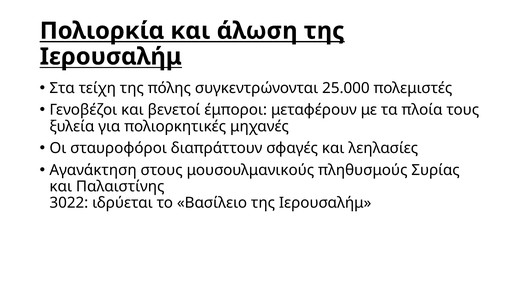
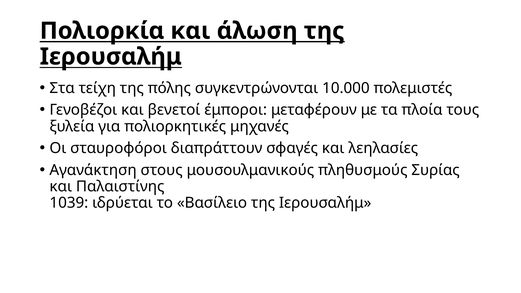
25.000: 25.000 -> 10.000 (346, 88)
3022: 3022 -> 1039 (69, 203)
